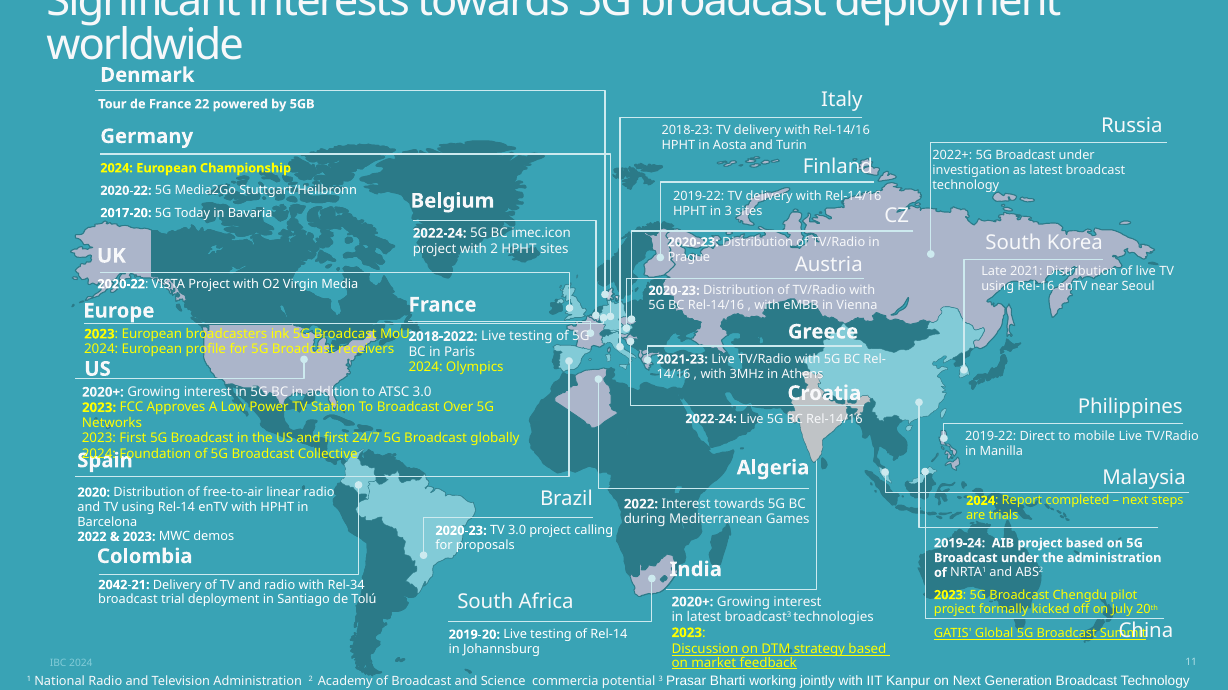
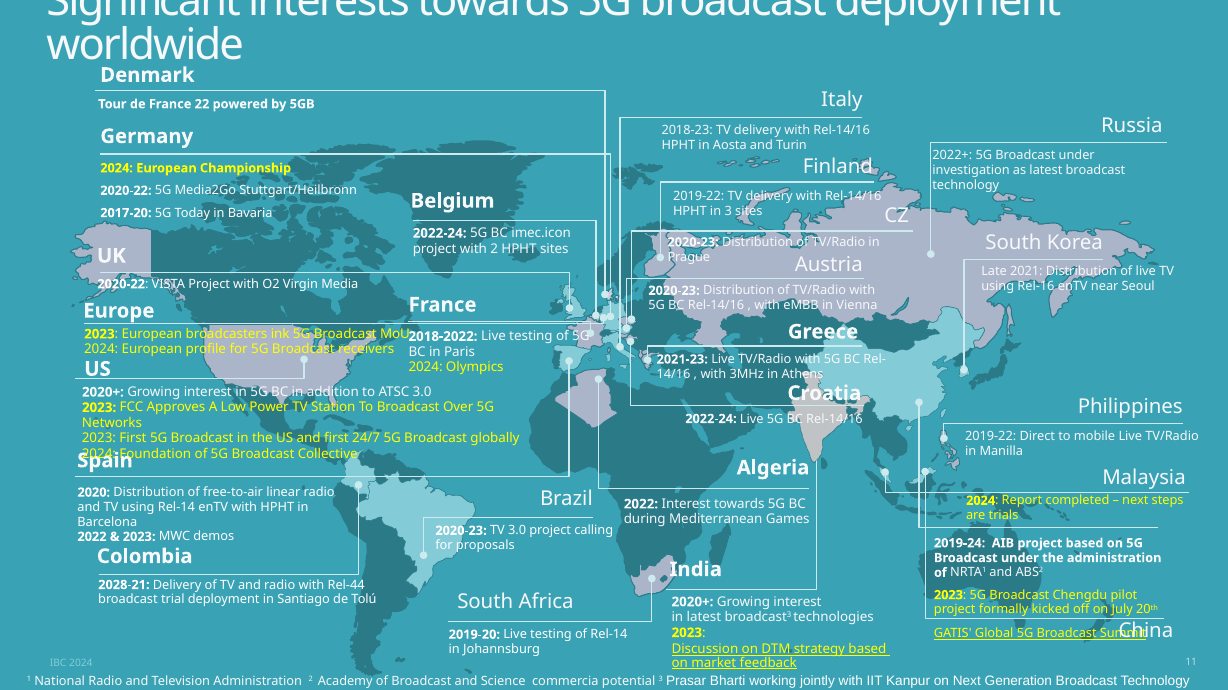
2042-21: 2042-21 -> 2028-21 (124, 585)
Rel-34: Rel-34 -> Rel-44 (346, 585)
